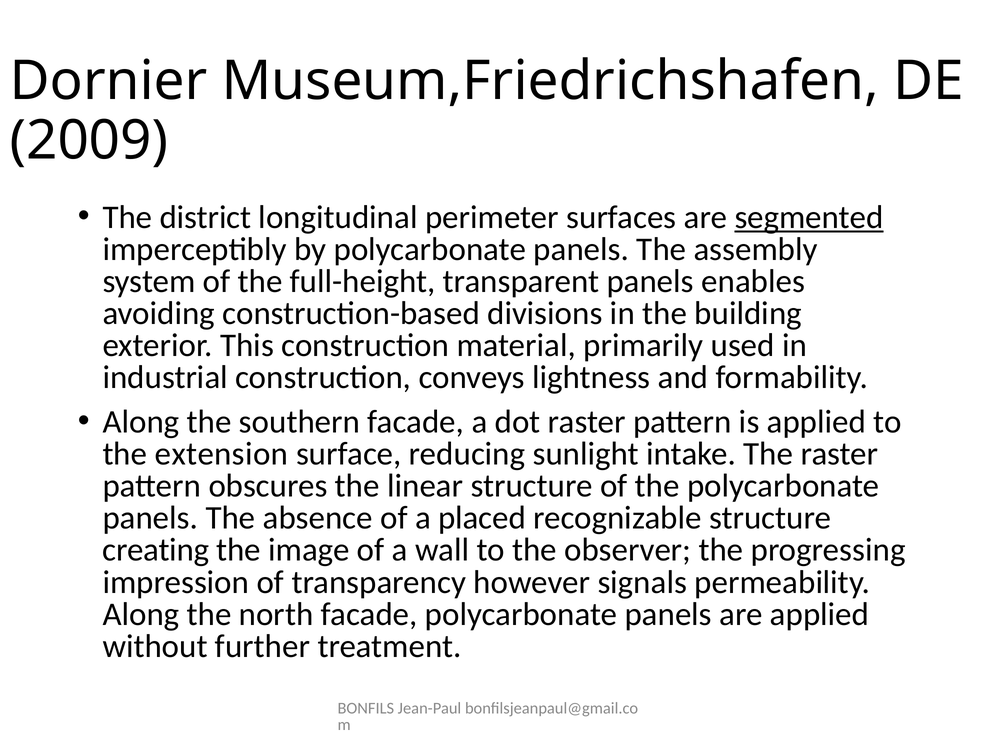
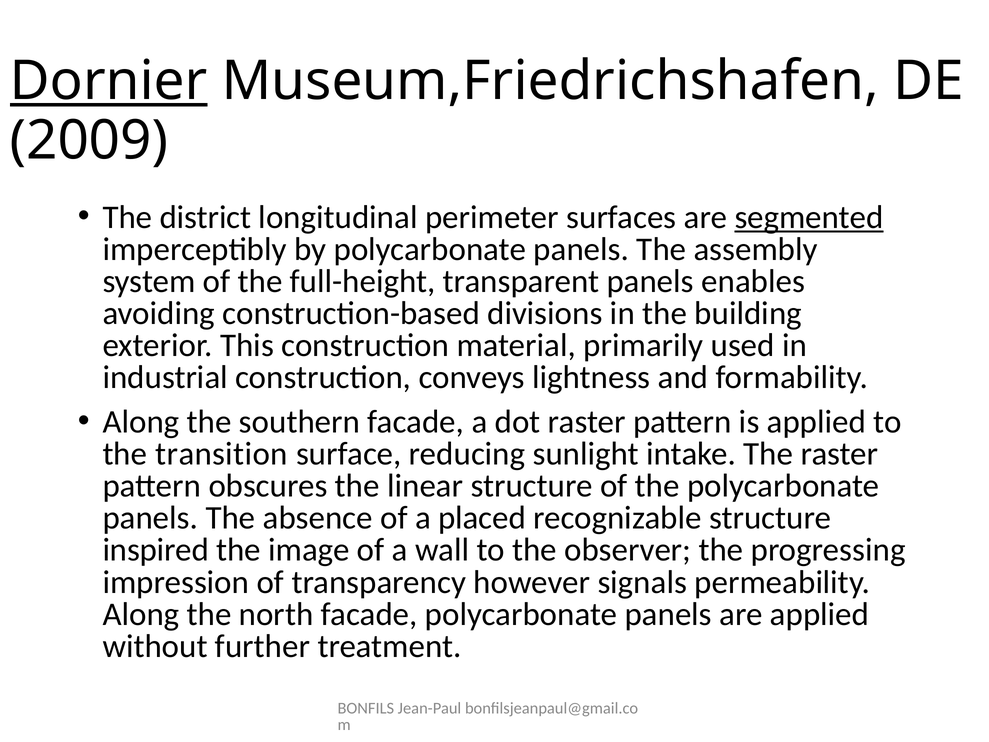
Dornier underline: none -> present (109, 81)
extension: extension -> transition (221, 454)
creating: creating -> inspired (156, 550)
